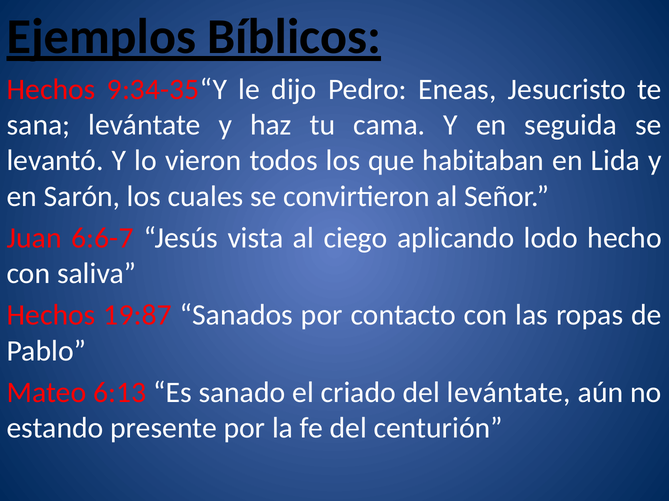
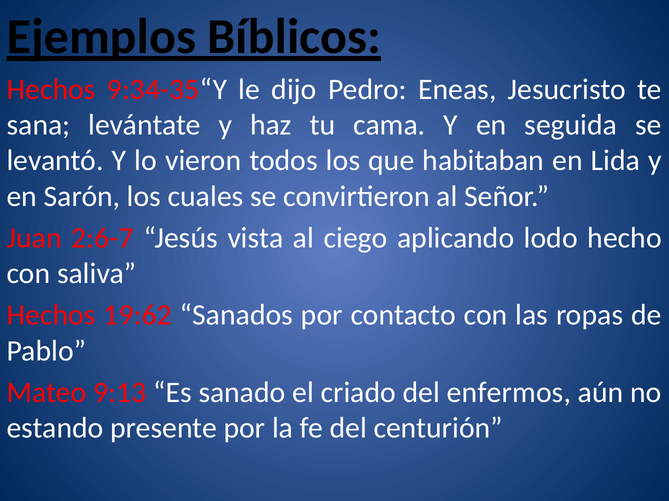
6:6-7: 6:6-7 -> 2:6-7 (102, 238)
19:87: 19:87 -> 19:62 (138, 316)
6:13: 6:13 -> 9:13 (120, 393)
del levántate: levántate -> enfermos (509, 393)
